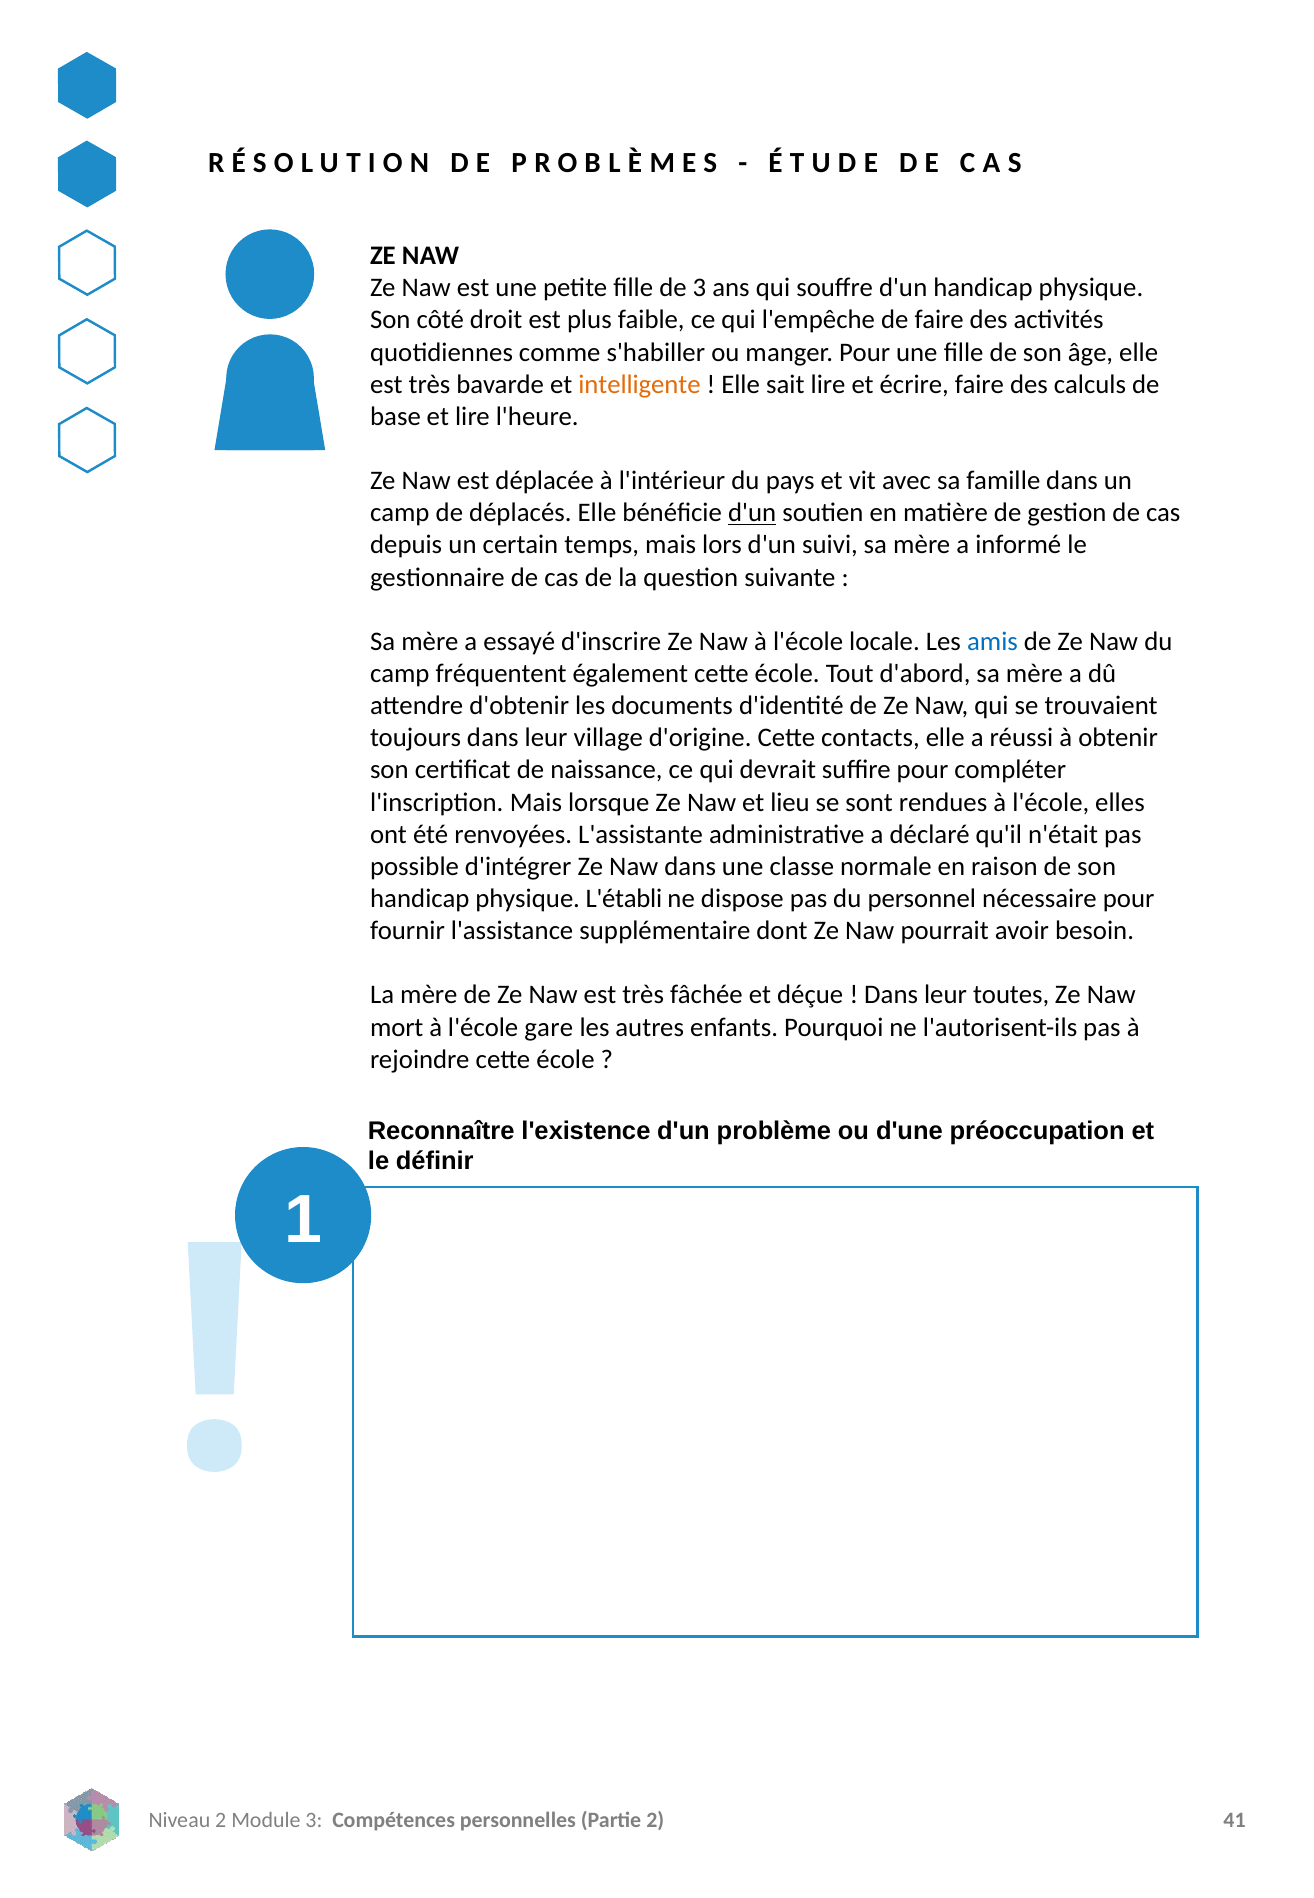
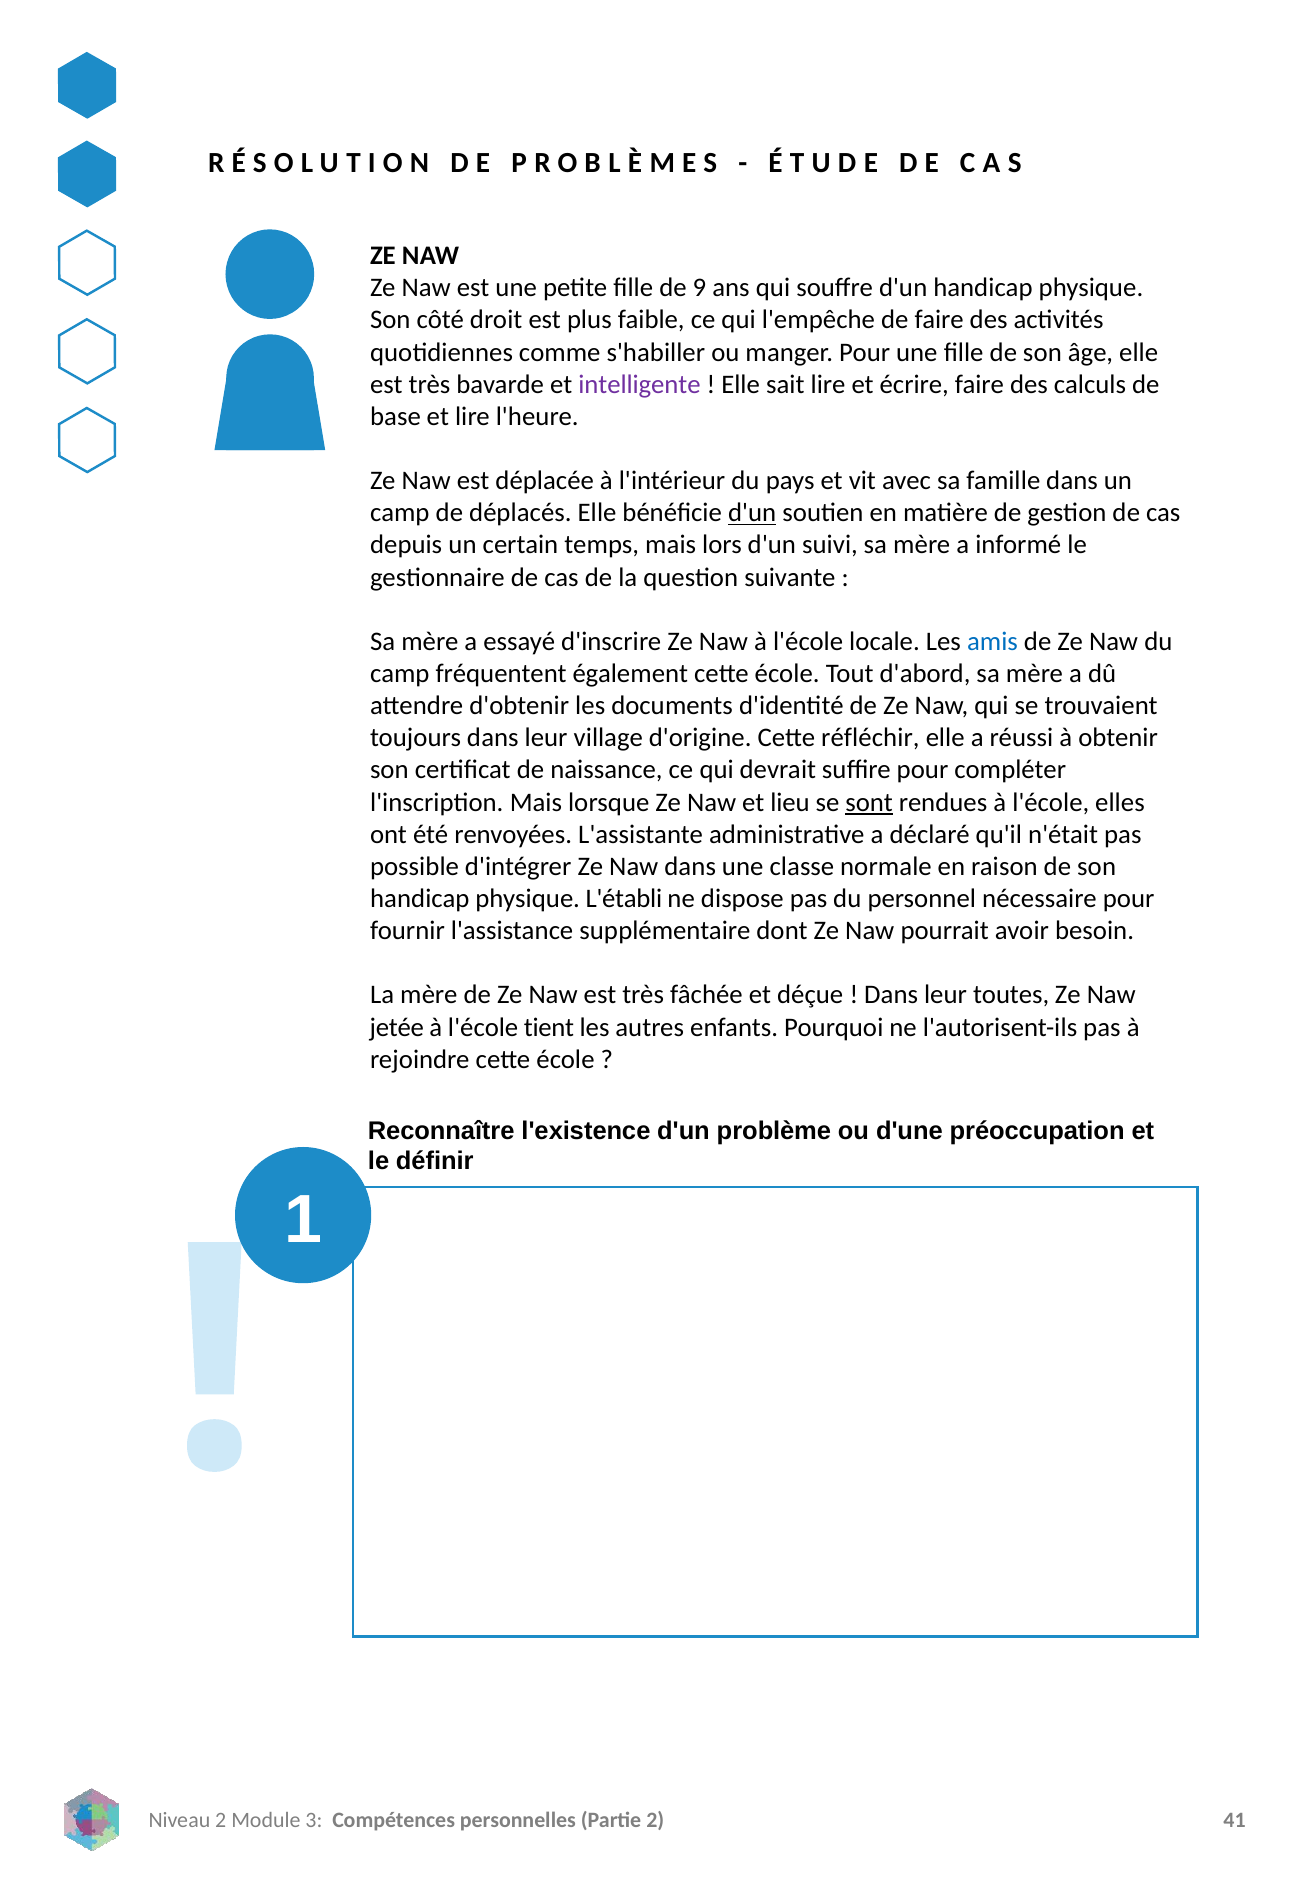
de 3: 3 -> 9 (699, 288)
intelligente colour: orange -> purple (640, 384)
contacts: contacts -> réfléchir (870, 738)
sont underline: none -> present (869, 802)
mort: mort -> jetée (397, 1027)
gare: gare -> tient (549, 1027)
